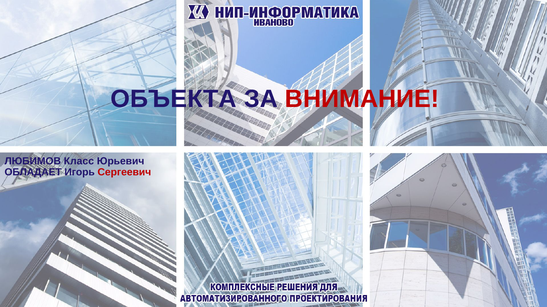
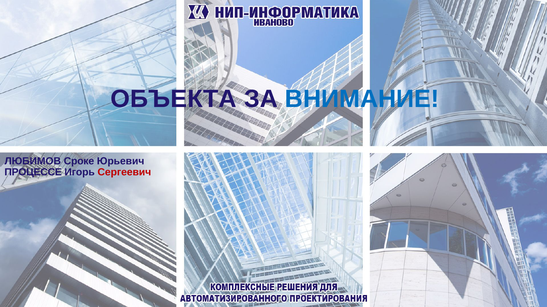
ВНИМАНИЕ colour: red -> blue (362, 99)
Класс: Класс -> Сроке (79, 161)
ОБЛАДАЕТ: ОБЛАДАЕТ -> ПРОЦЕССЕ (33, 173)
